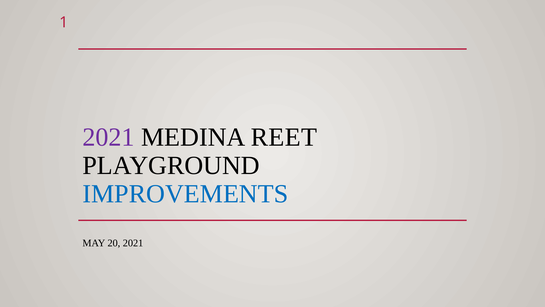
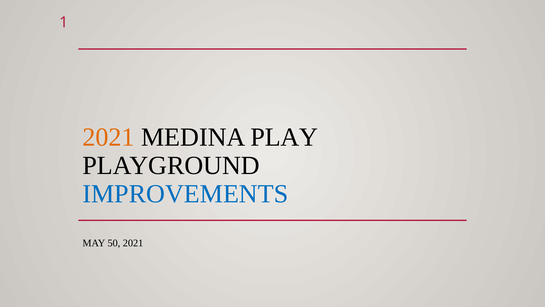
2021 colour: purple -> orange (109, 137)
REET: REET -> PLAY (284, 137)
20: 20 -> 50 (114, 243)
